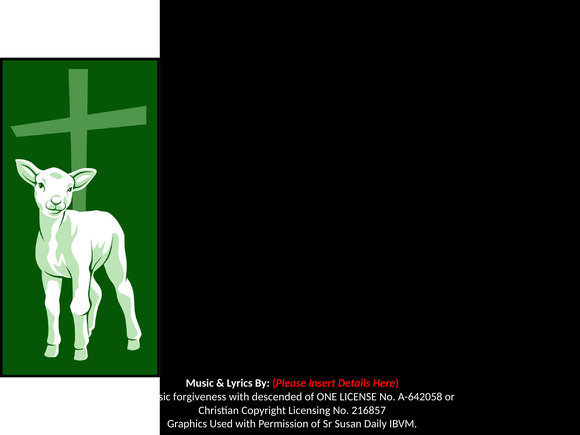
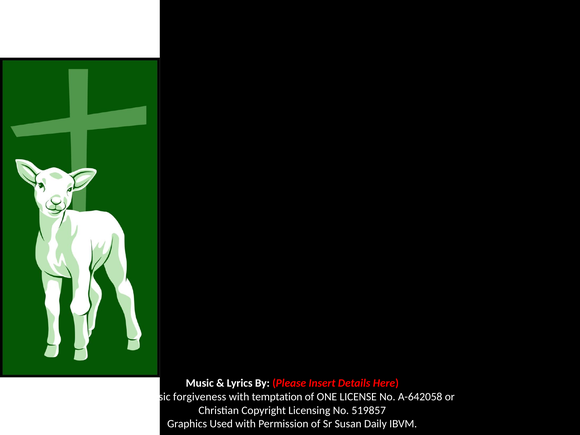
descended: descended -> temptation (277, 397)
216857: 216857 -> 519857 (369, 410)
